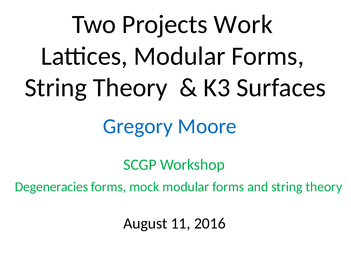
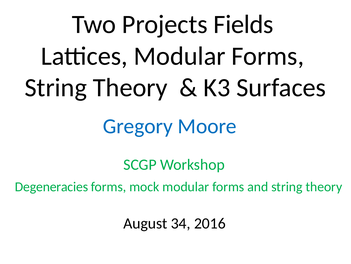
Work: Work -> Fields (243, 24)
11: 11 -> 34 (181, 223)
